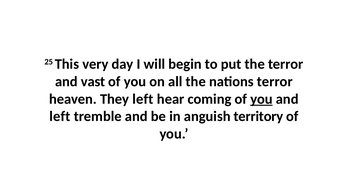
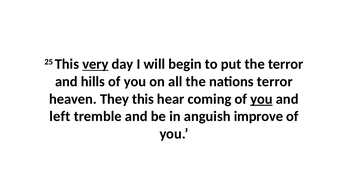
very underline: none -> present (95, 64)
vast: vast -> hills (93, 81)
They left: left -> this (143, 99)
territory: territory -> improve (258, 116)
